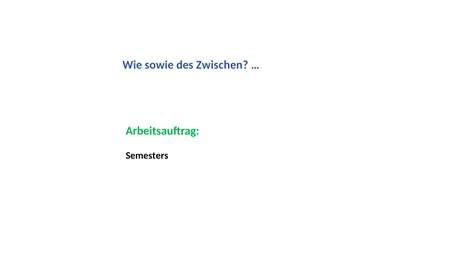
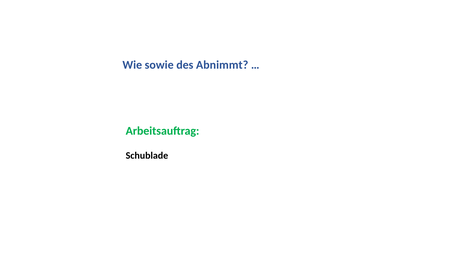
Zwischen: Zwischen -> Abnimmt (222, 65)
Semesters: Semesters -> Schublade (147, 156)
